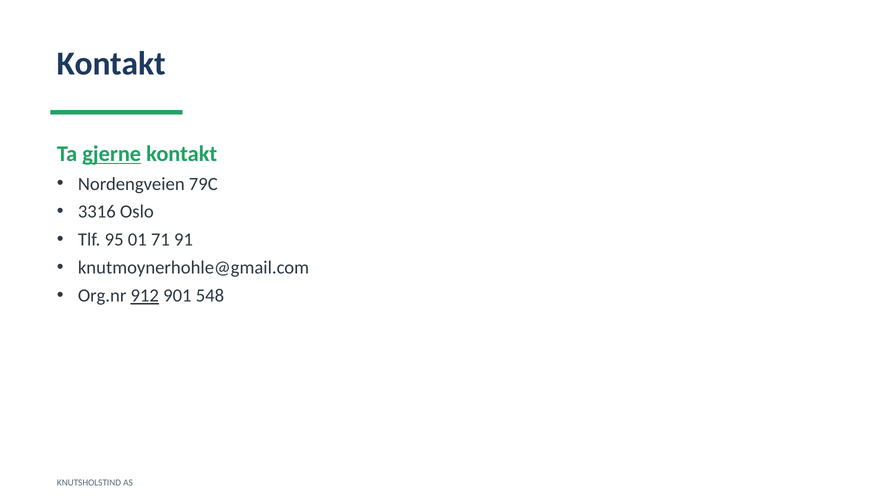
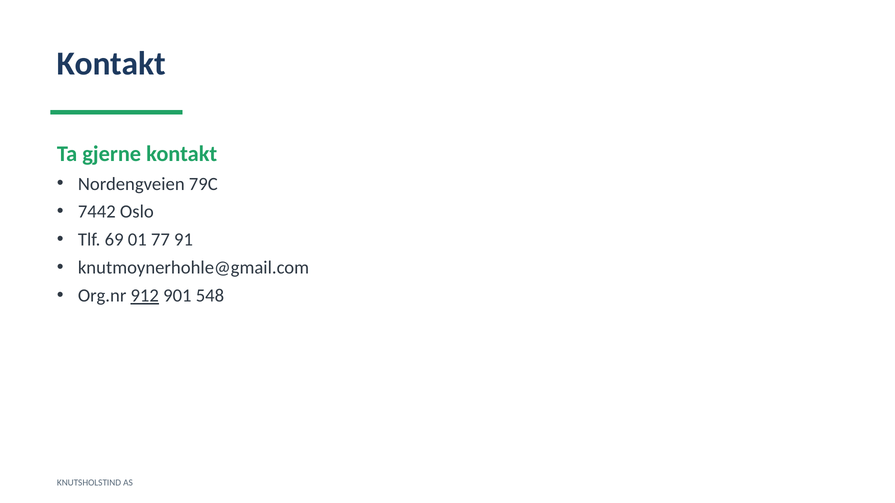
gjerne underline: present -> none (112, 154)
3316: 3316 -> 7442 (97, 212)
95: 95 -> 69 (114, 240)
71: 71 -> 77 (160, 240)
